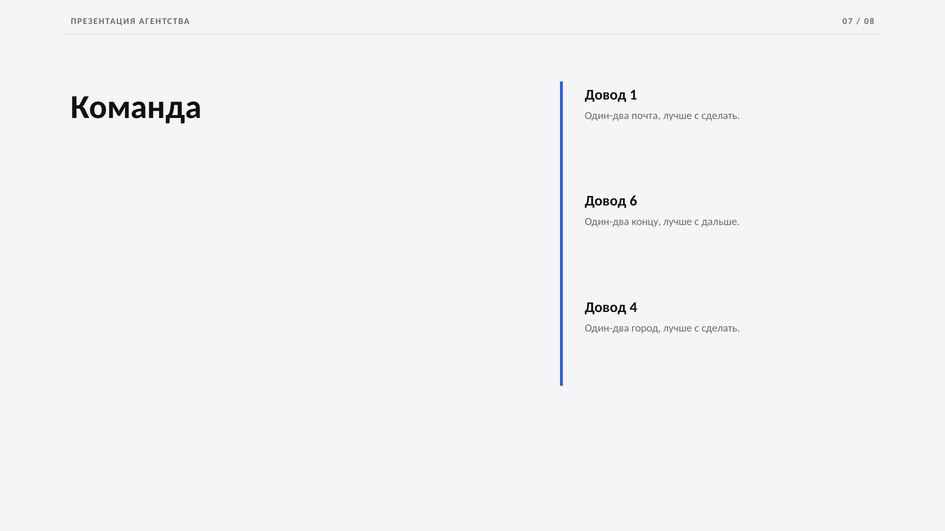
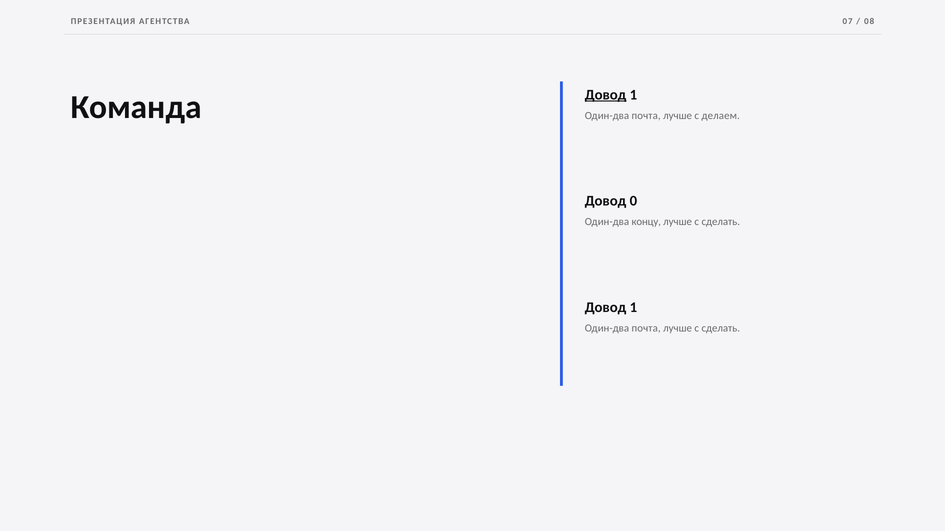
Довод underline: none -> present (606, 95)
сделать: сделать -> делаем (721, 116)
6: 6 -> 0 (633, 201)
дальше: дальше -> сделать (721, 222)
4: 4 -> 1 (633, 308)
город: город -> почта (646, 328)
